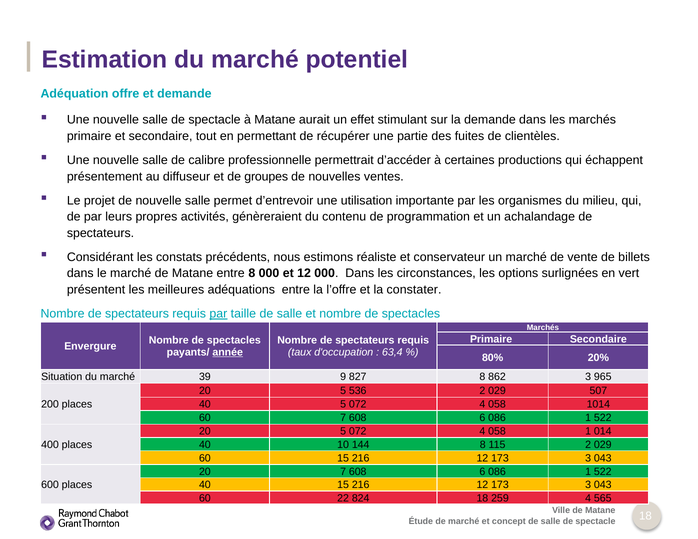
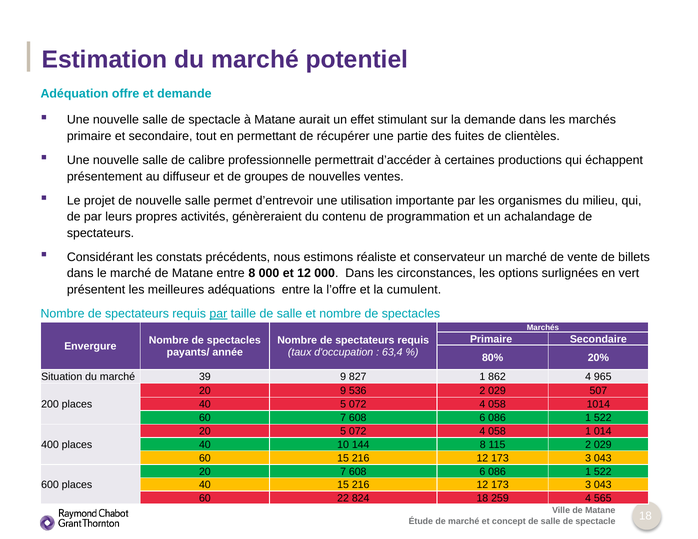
constater: constater -> cumulent (414, 290)
année underline: present -> none (228, 353)
827 8: 8 -> 1 (482, 377)
862 3: 3 -> 4 (588, 377)
5: 5 -> 9 (343, 391)
